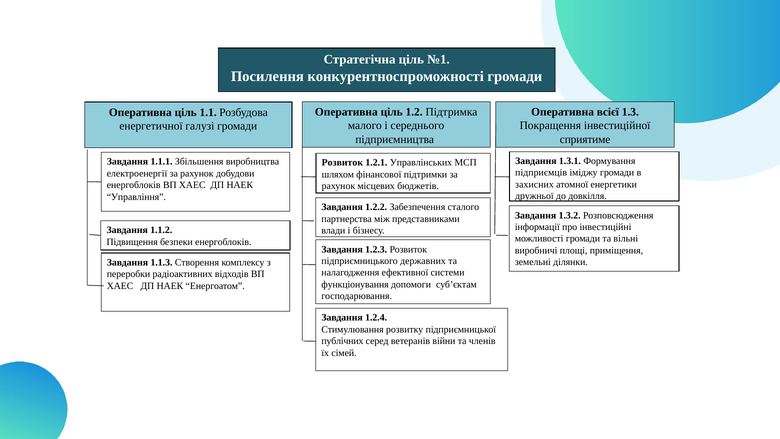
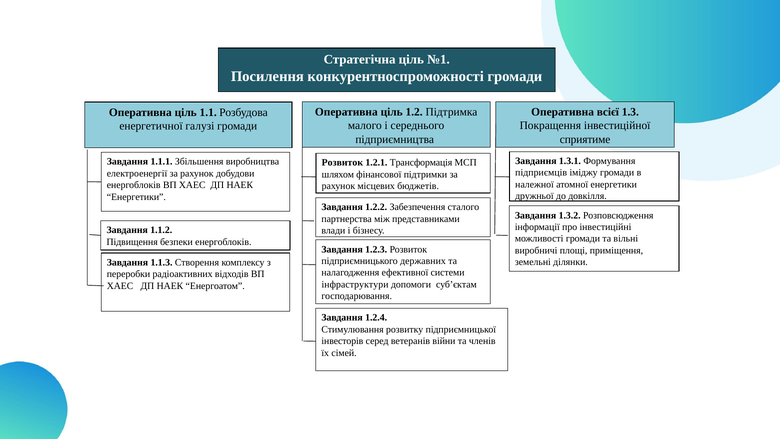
Управлінських: Управлінських -> Трансформація (421, 163)
захисних: захисних -> належної (535, 184)
Управління: Управління -> Енергетики (136, 197)
функціонування: функціонування -> інфраструктури (355, 284)
публічних: публічних -> інвесторів (342, 341)
